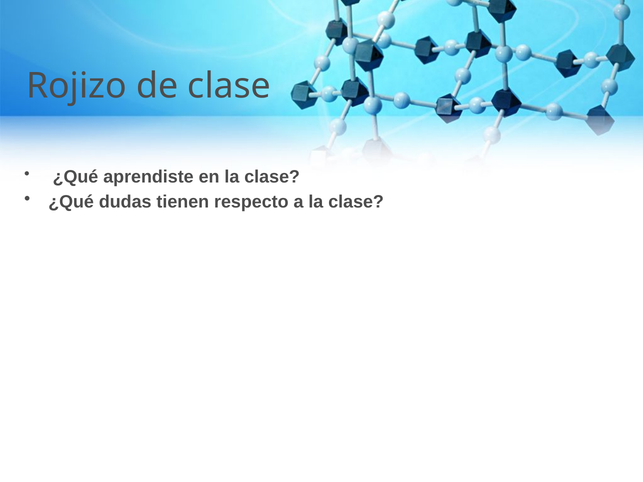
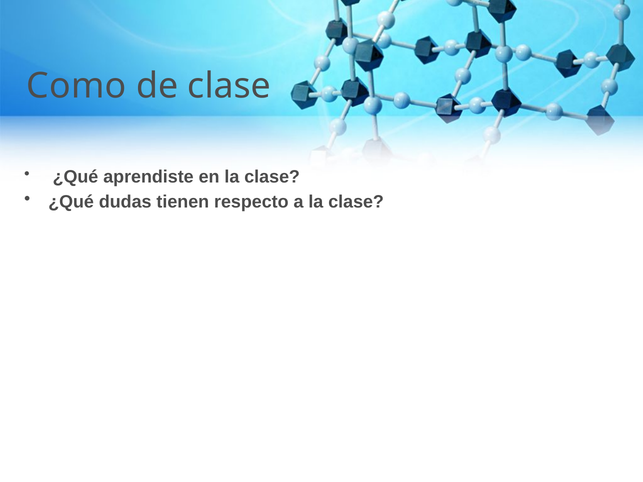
Rojizo: Rojizo -> Como (76, 86)
